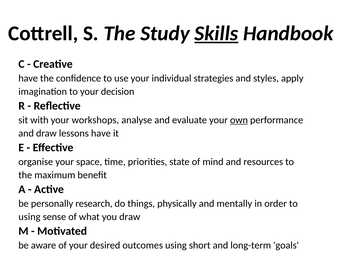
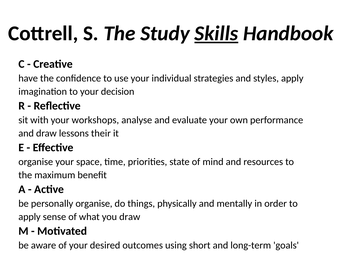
own underline: present -> none (239, 120)
lessons have: have -> their (101, 134)
personally research: research -> organise (94, 204)
using: using -> apply (30, 217)
